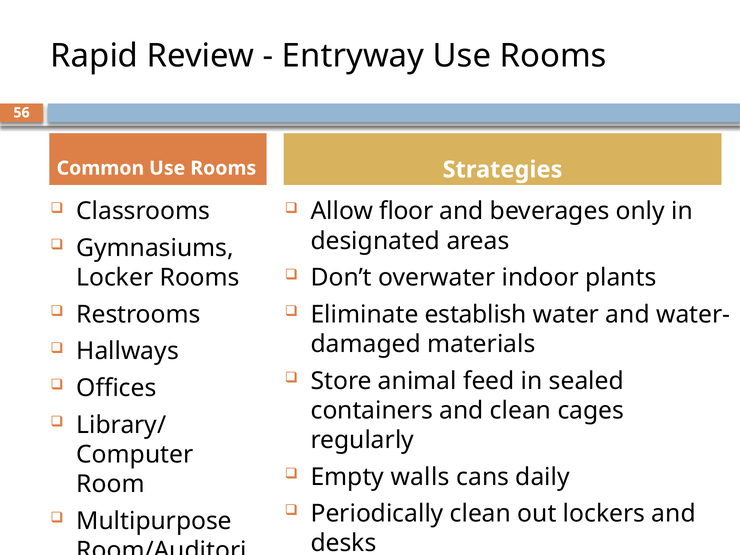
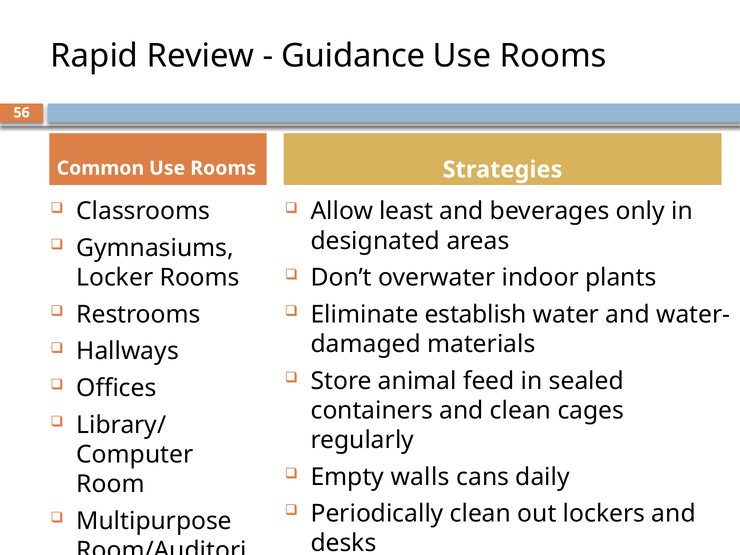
Entryway: Entryway -> Guidance (353, 56)
floor: floor -> least (406, 211)
